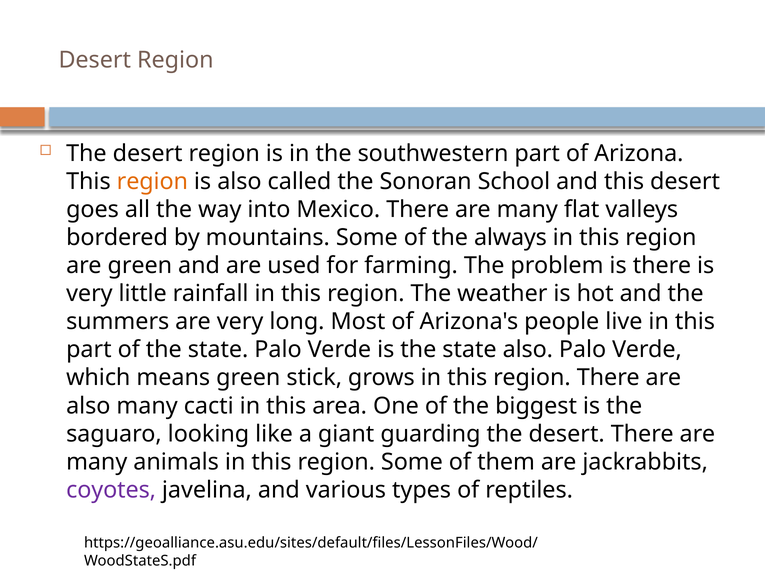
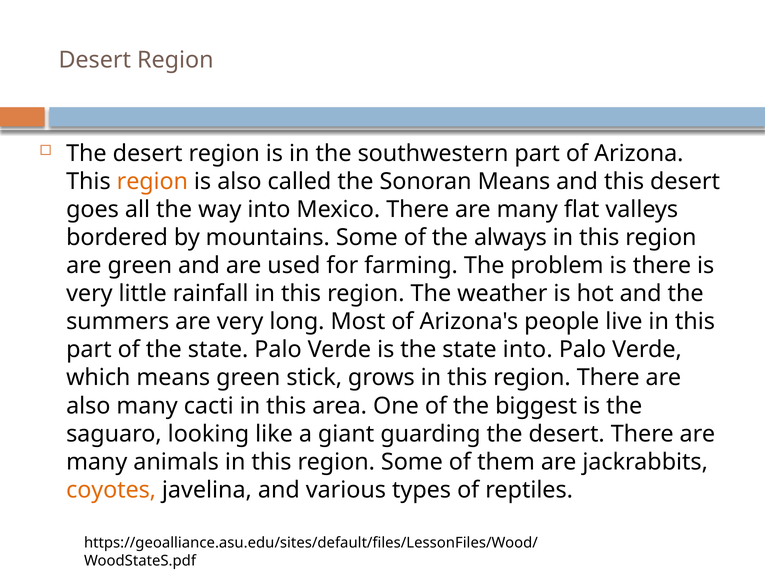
Sonoran School: School -> Means (514, 181)
state also: also -> into (528, 350)
coyotes colour: purple -> orange (111, 490)
